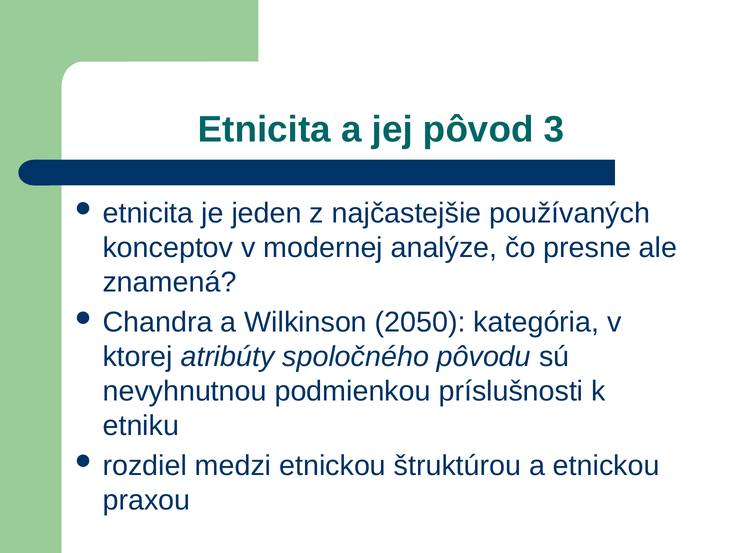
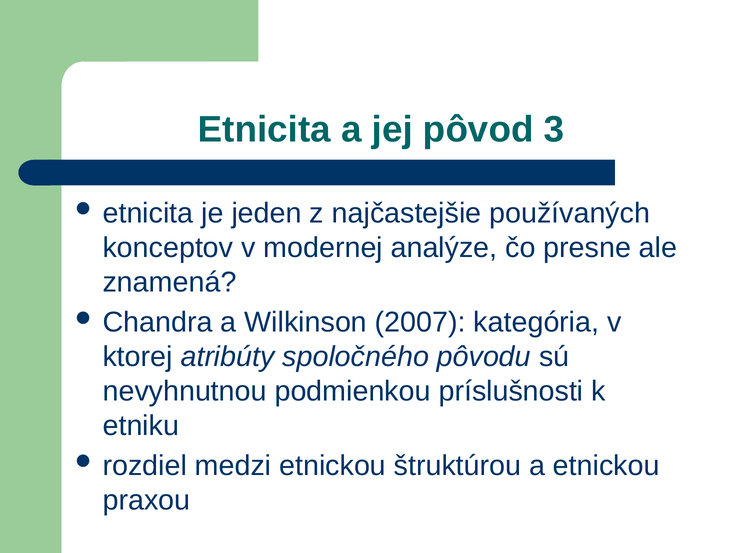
2050: 2050 -> 2007 (420, 323)
